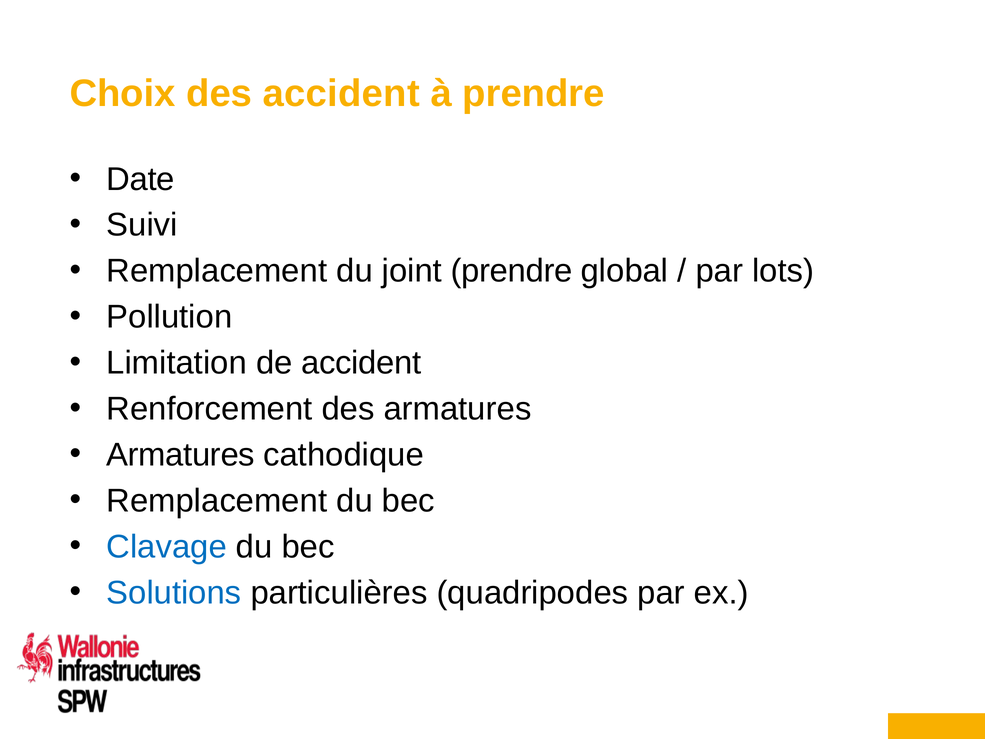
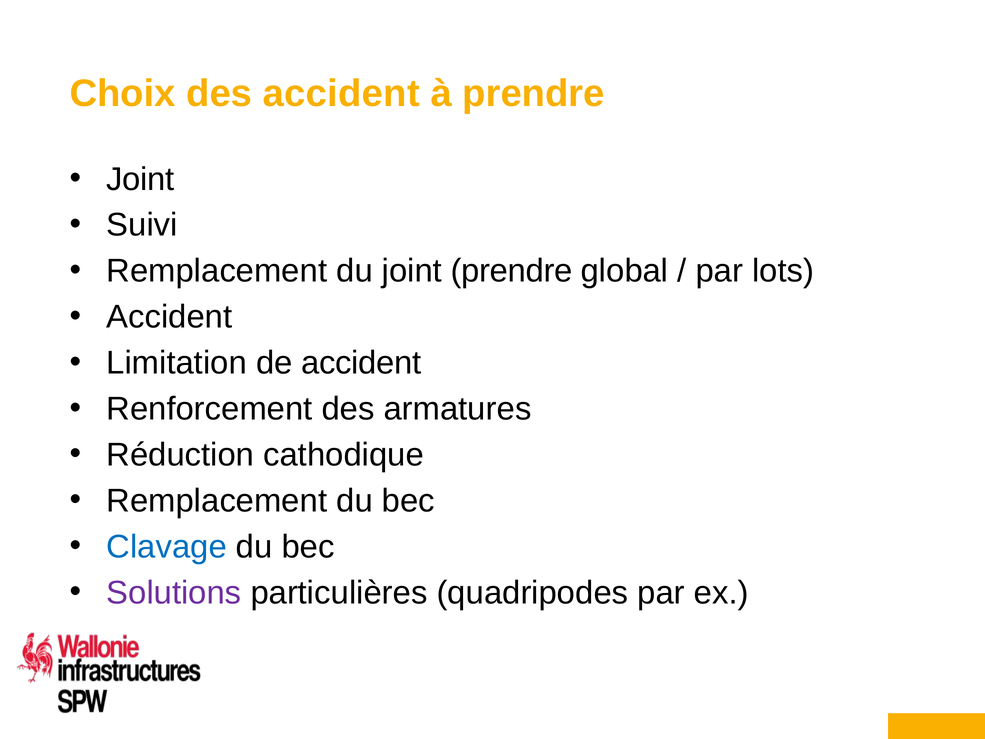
Date: Date -> Joint (140, 179)
Pollution: Pollution -> Accident (169, 317)
Armatures: Armatures -> Réduction (180, 455)
Solutions colour: blue -> purple (174, 593)
